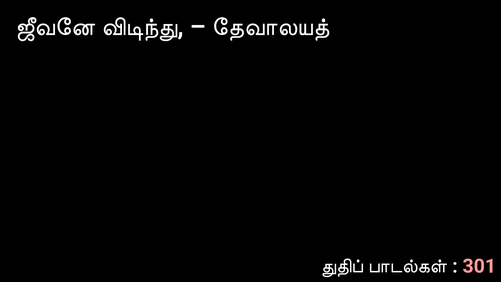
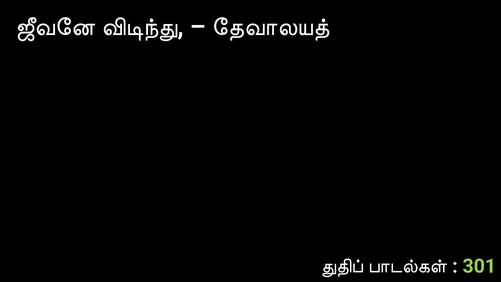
301 colour: pink -> light green (479, 266)
